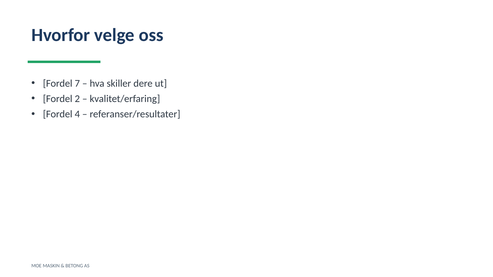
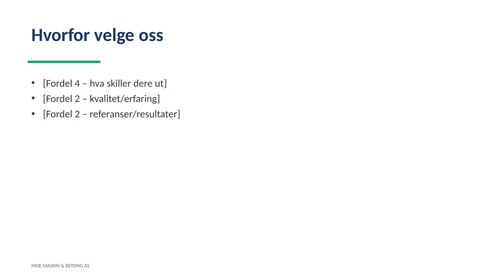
7: 7 -> 4 (77, 83)
4: 4 -> 2 (77, 114)
